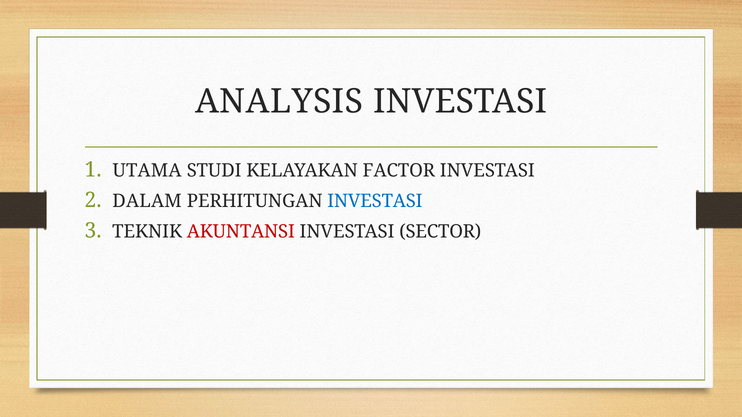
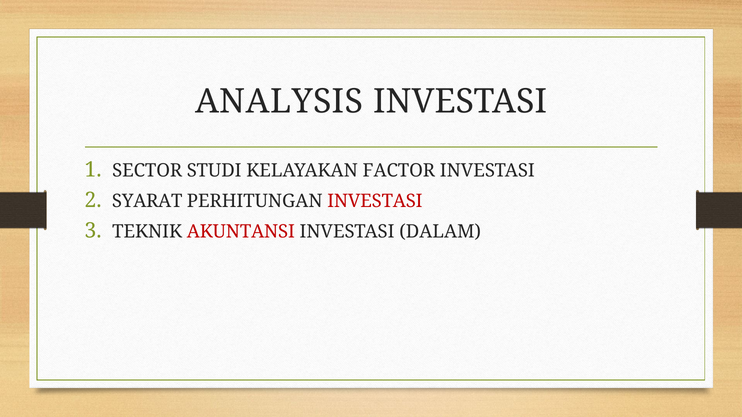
UTAMA: UTAMA -> SECTOR (147, 171)
DALAM: DALAM -> SYARAT (147, 201)
INVESTASI colour: blue -> red (375, 201)
SECTOR: SECTOR -> DALAM (440, 232)
